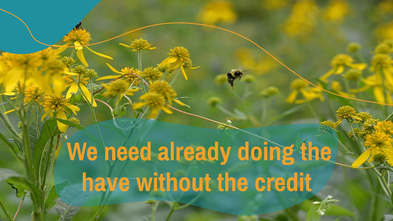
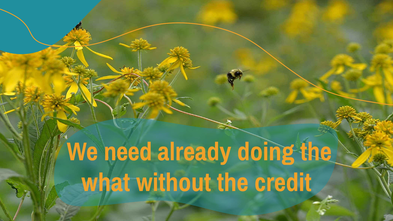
have: have -> what (106, 183)
